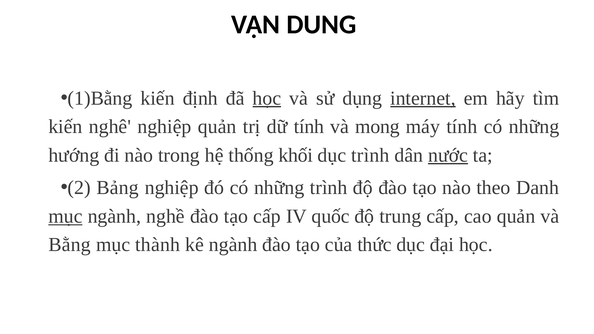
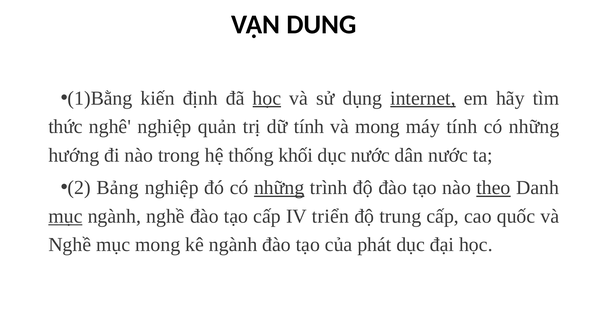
kiến: kiến -> thức (66, 127)
dục trình: trình -> nước (370, 155)
nước underline: present -> none (448, 155)
những underline: none -> present (279, 188)
theo underline: none -> present (494, 188)
quốc: quốc -> triển (330, 216)
cao quản: quản -> quốc (516, 216)
Bằng: Bằng -> Nghề (70, 245)
mục thành: thành -> mong (158, 245)
thức: thức -> phát (374, 245)
